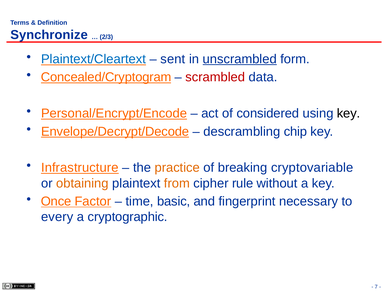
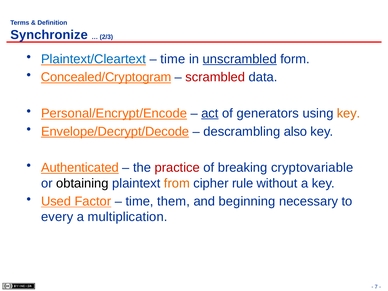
sent: sent -> time (173, 59)
act underline: none -> present (210, 113)
considered: considered -> generators (268, 113)
key colour: black -> orange (349, 113)
chip: chip -> also (295, 132)
Infrastructure: Infrastructure -> Authenticated (80, 168)
practice colour: orange -> red (177, 168)
obtaining colour: orange -> black (82, 183)
Once: Once -> Used (56, 201)
basic: basic -> them (174, 201)
fingerprint: fingerprint -> beginning (247, 201)
cryptographic: cryptographic -> multiplication (128, 217)
